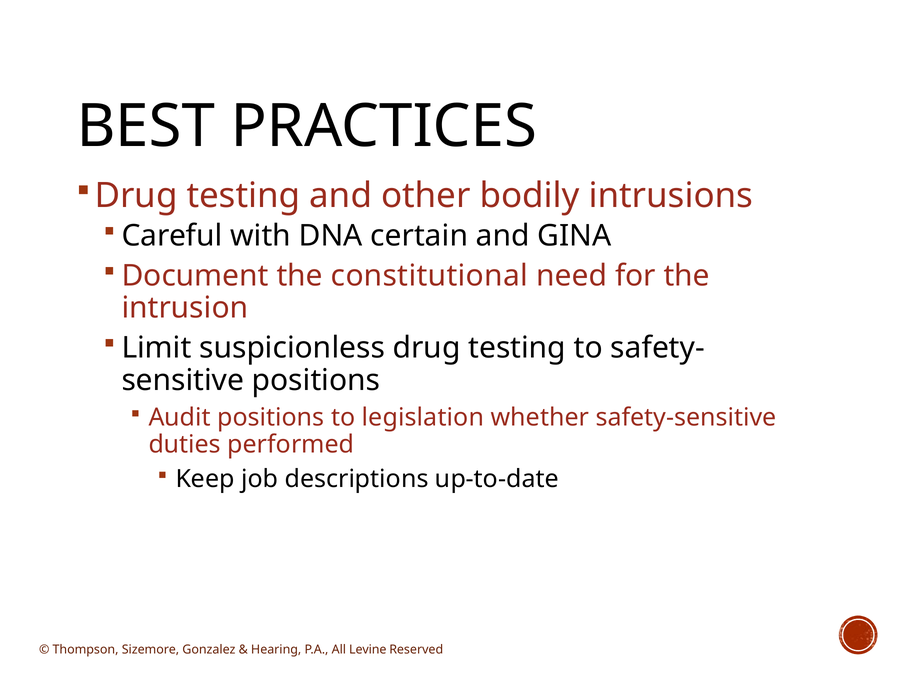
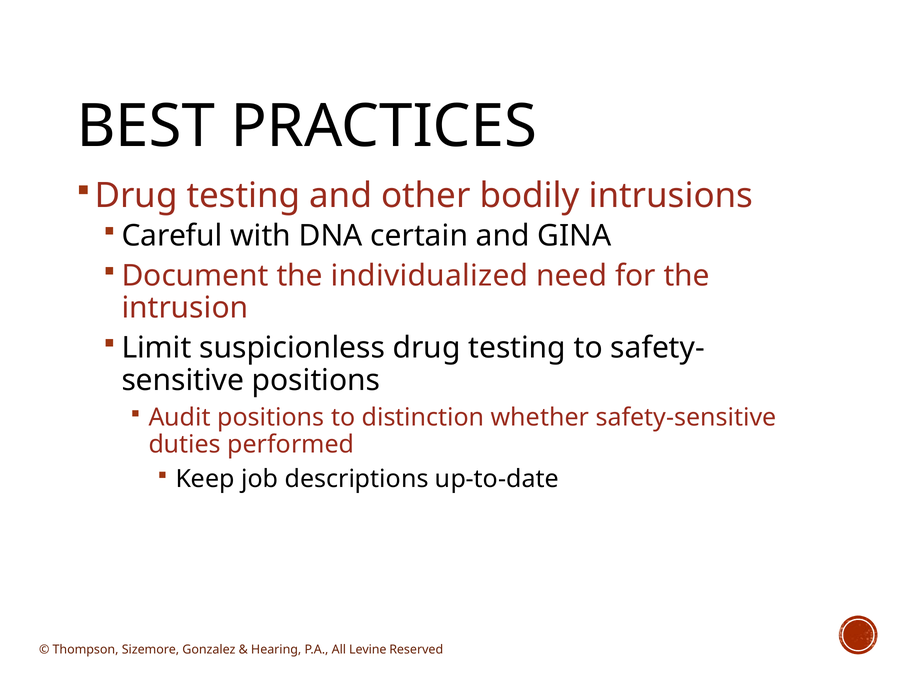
constitutional: constitutional -> individualized (429, 276)
legislation: legislation -> distinction (423, 418)
